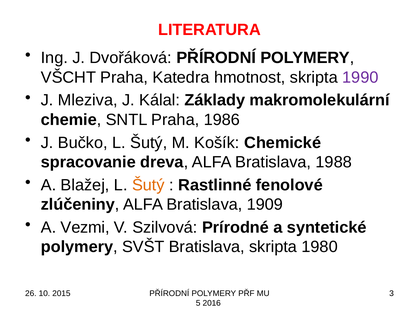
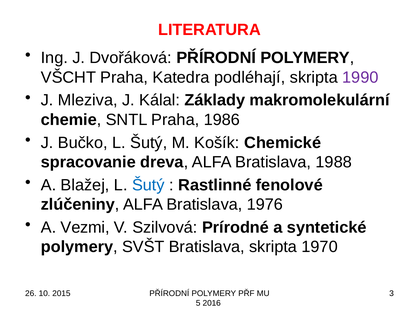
hmotnost: hmotnost -> podléhají (250, 78)
Šutý colour: orange -> blue (148, 185)
1909: 1909 -> 1976 (265, 205)
1980: 1980 -> 1970 (320, 247)
